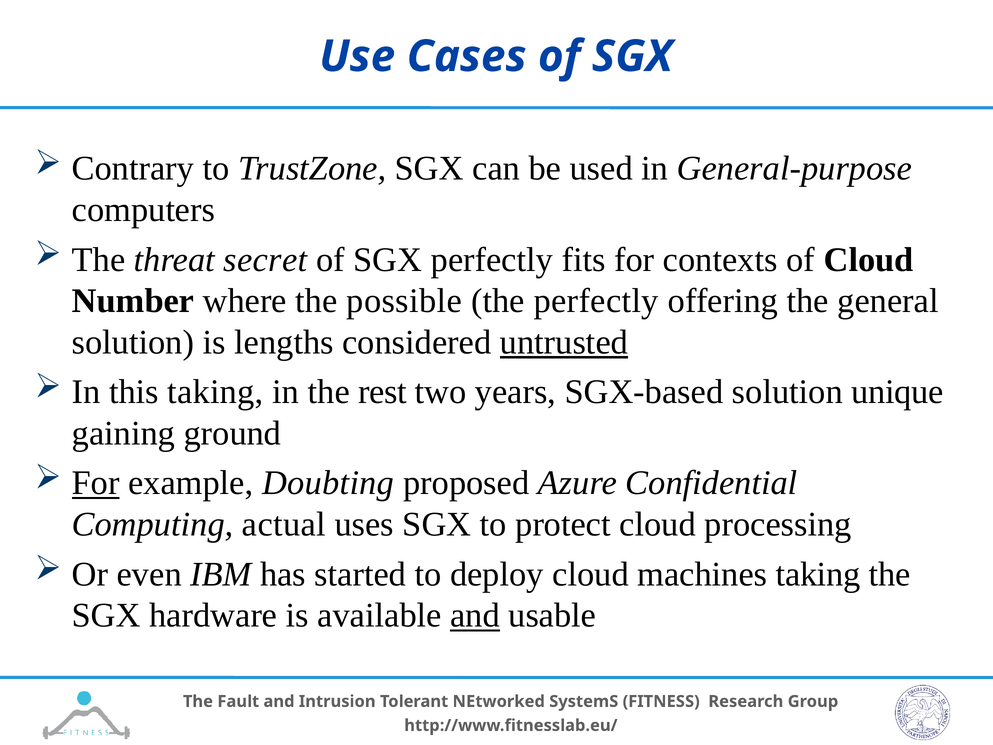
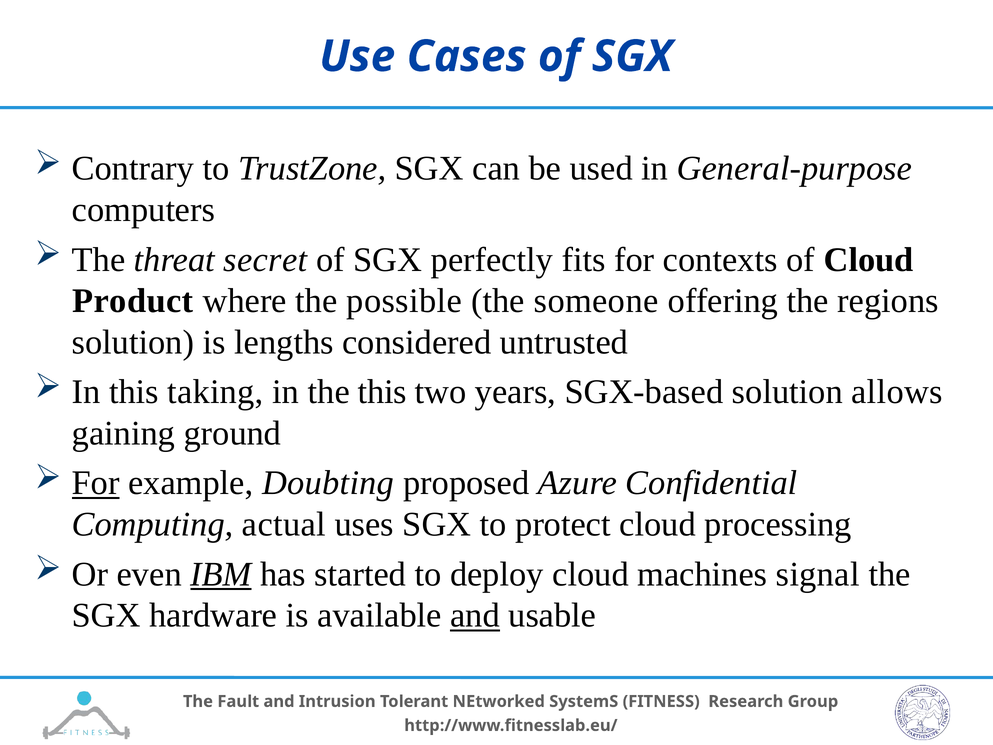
Number: Number -> Product (133, 301)
the perfectly: perfectly -> someone (596, 301)
general: general -> regions (888, 301)
untrusted underline: present -> none (564, 342)
the rest: rest -> this (382, 392)
unique: unique -> allows (897, 392)
IBM underline: none -> present (221, 574)
machines taking: taking -> signal (818, 574)
